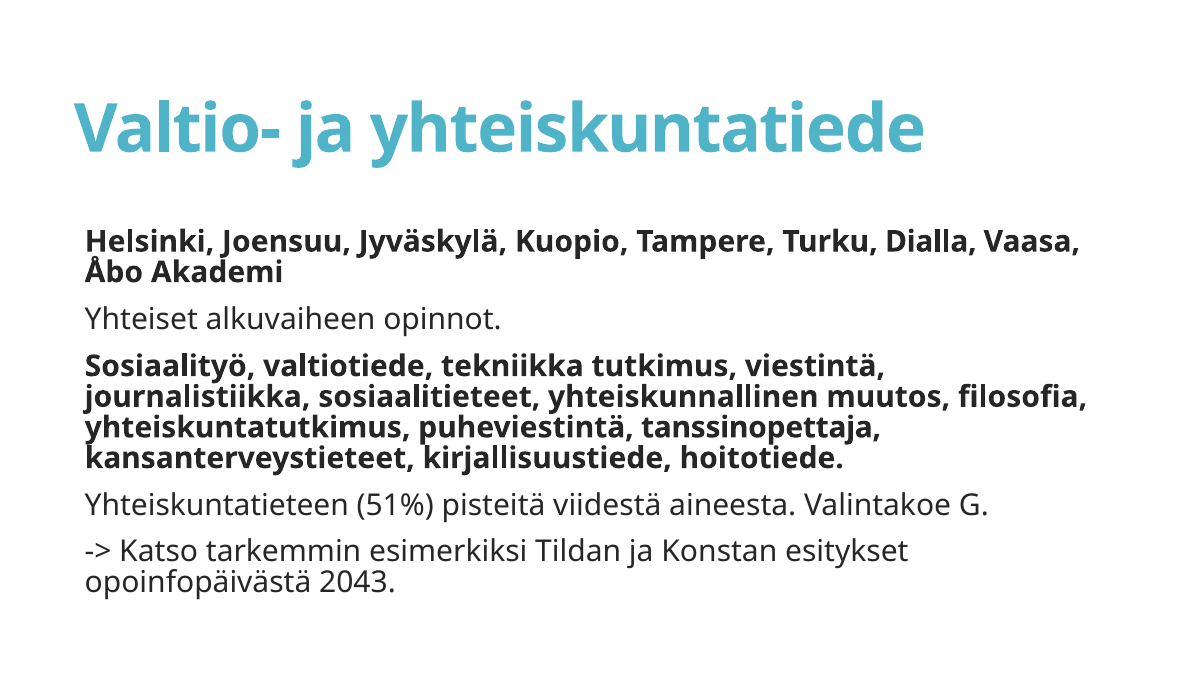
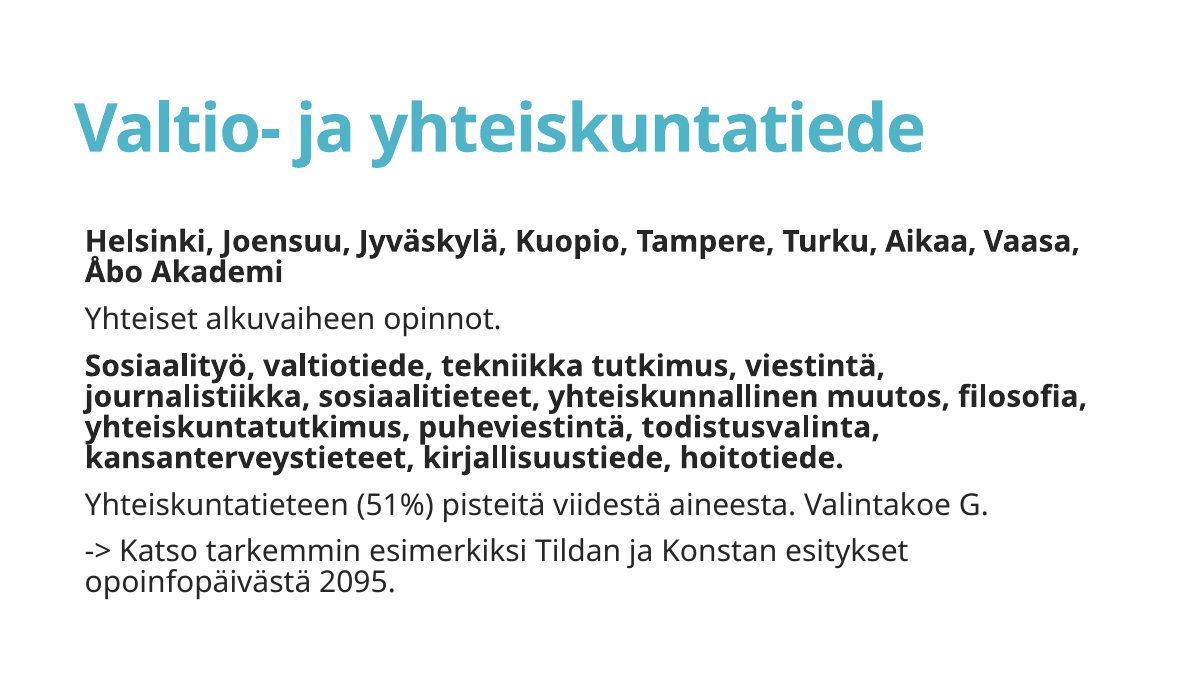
Dialla: Dialla -> Aikaa (931, 241)
tanssinopettaja: tanssinopettaja -> todistusvalinta (761, 427)
2043: 2043 -> 2095 (358, 582)
